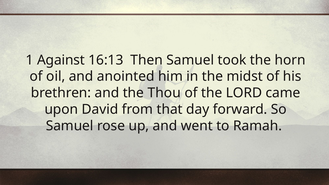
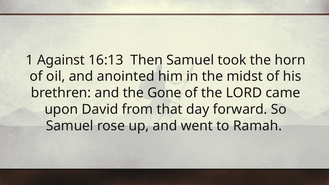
Thou: Thou -> Gone (164, 93)
